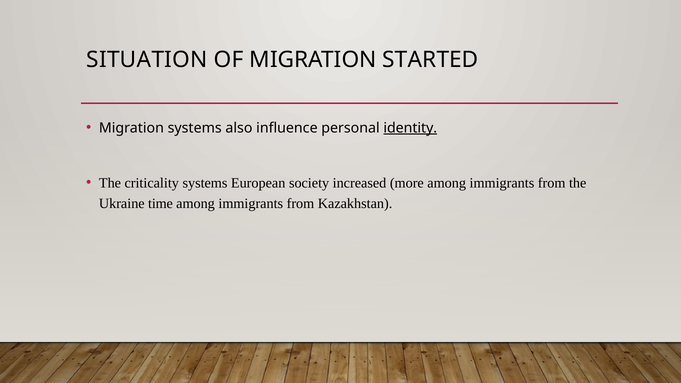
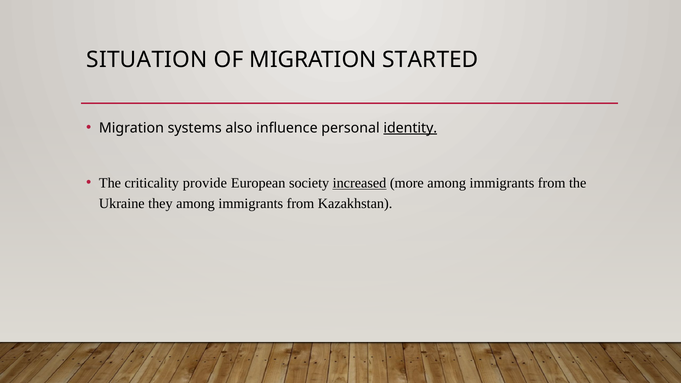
criticality systems: systems -> provide (205, 183)
increased underline: none -> present (360, 183)
time: time -> they (160, 204)
